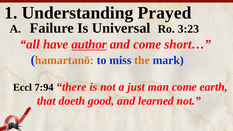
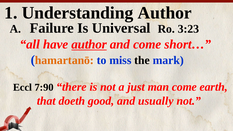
Understanding Prayed: Prayed -> Author (165, 13)
the colour: orange -> black (142, 60)
7:94: 7:94 -> 7:90 (44, 87)
learned: learned -> usually (156, 101)
